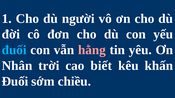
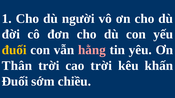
đuối colour: light blue -> yellow (14, 50)
Nhân: Nhân -> Thân (17, 66)
cao biết: biết -> trời (101, 66)
